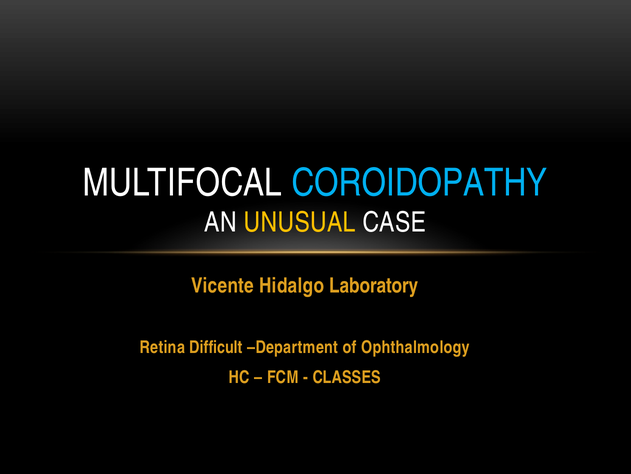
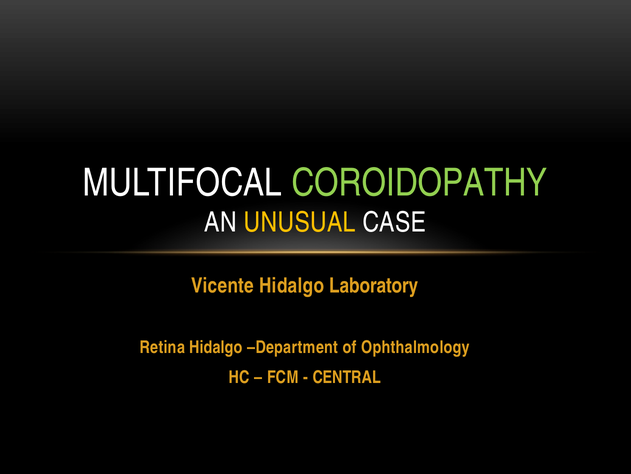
COROIDOPATHY colour: light blue -> light green (420, 183)
Retina Difficult: Difficult -> Hidalgo (216, 347)
CLASSES: CLASSES -> CENTRAL (347, 377)
